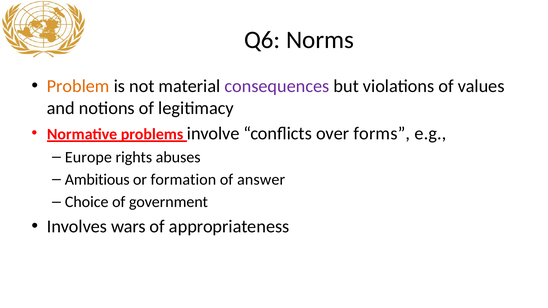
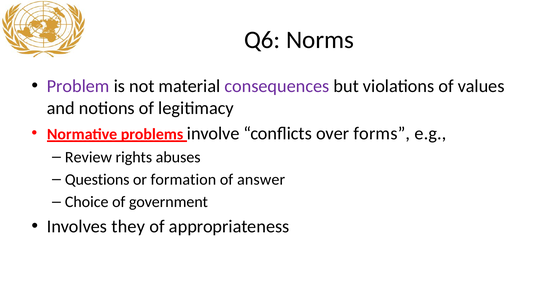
Problem colour: orange -> purple (78, 86)
Europe: Europe -> Review (88, 157)
Ambitious: Ambitious -> Questions (97, 180)
wars: wars -> they (128, 226)
